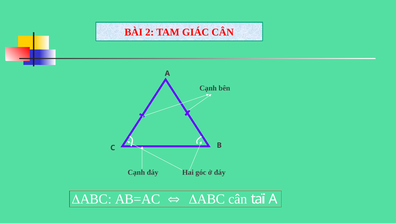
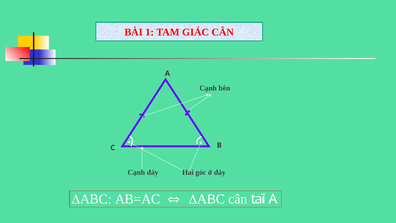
2: 2 -> 1 (150, 32)
